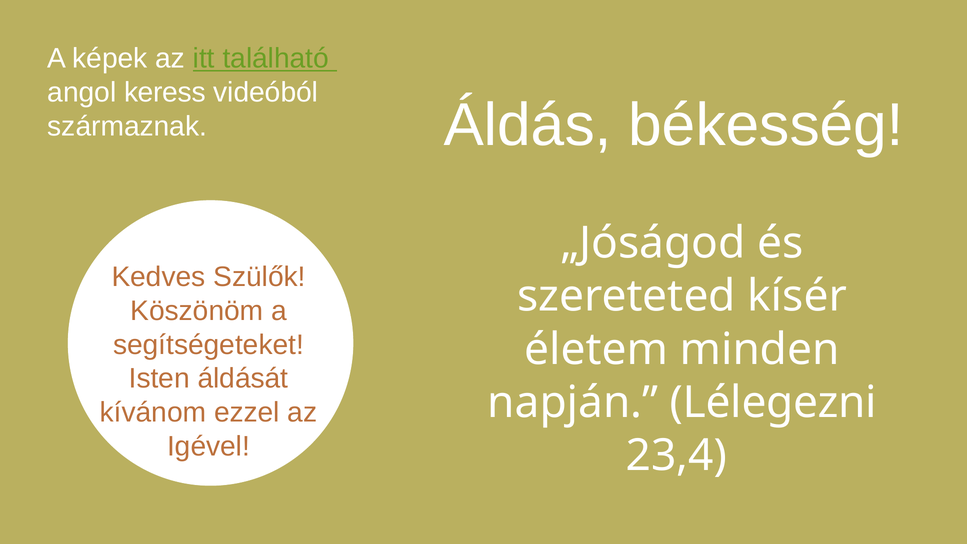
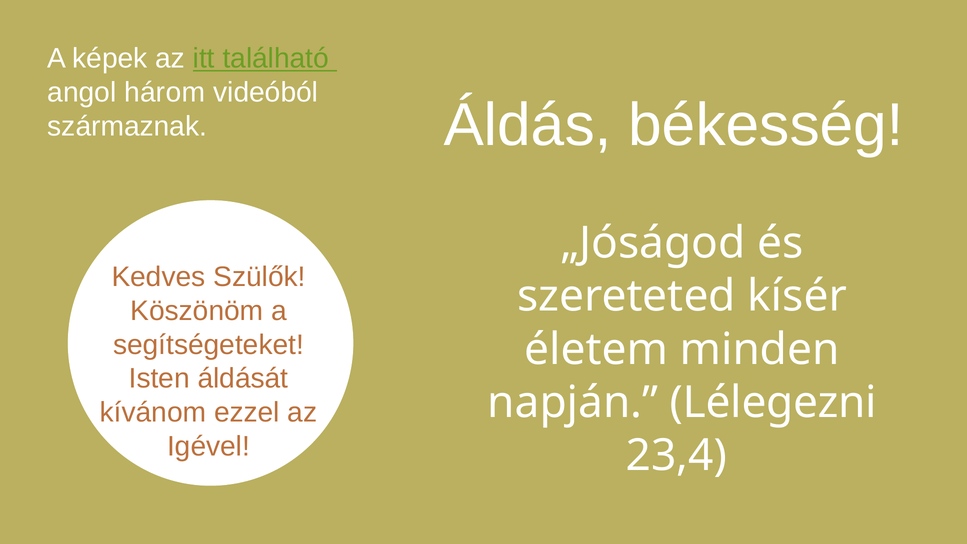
keress: keress -> három (165, 92)
